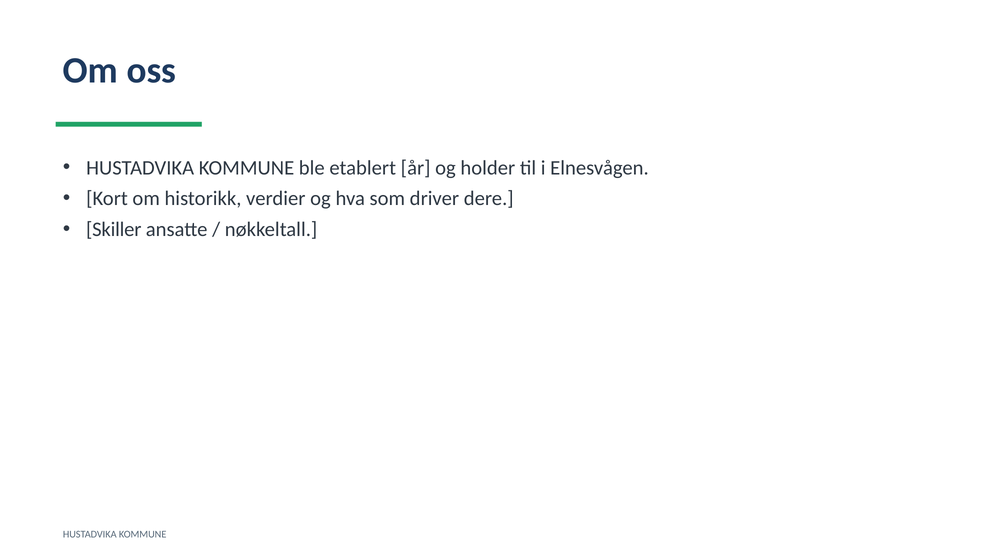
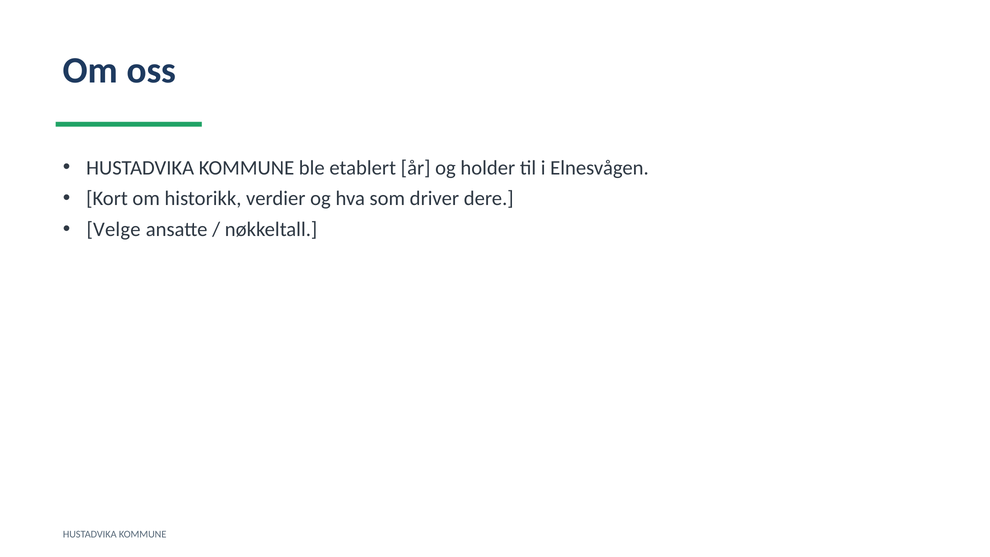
Skiller: Skiller -> Velge (114, 230)
